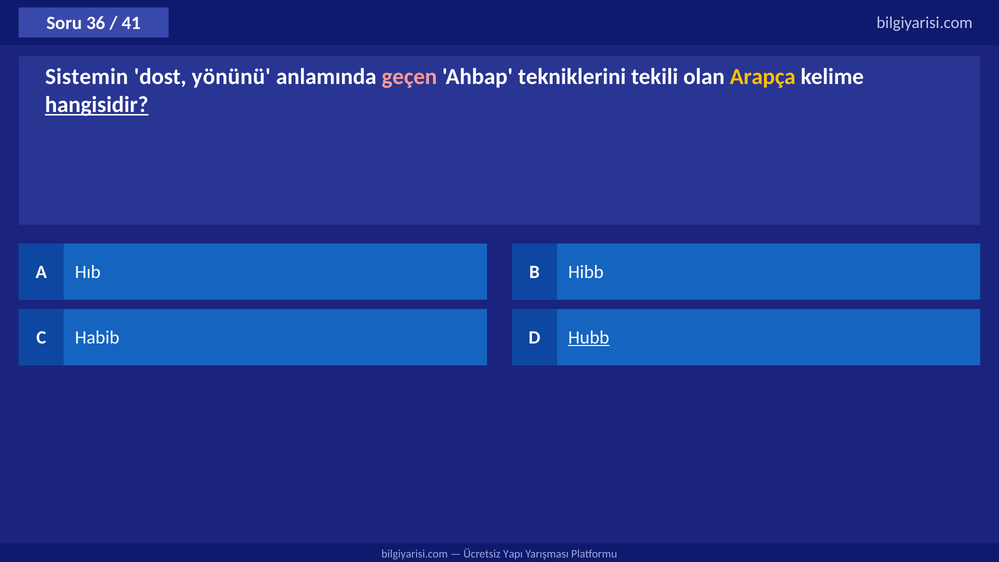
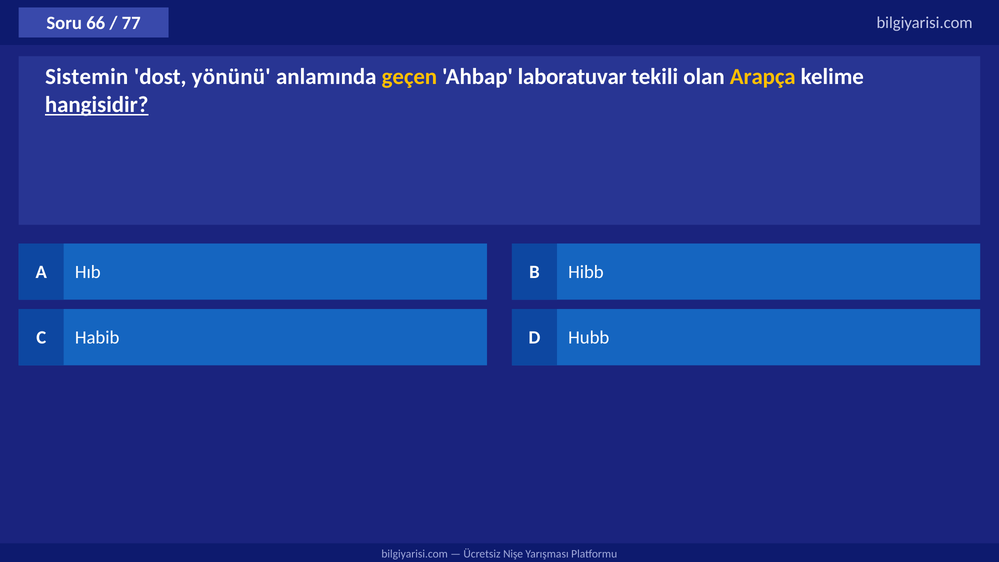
36: 36 -> 66 (96, 23)
41: 41 -> 77 (131, 23)
geçen colour: pink -> yellow (409, 77)
tekniklerini: tekniklerini -> laboratuvar (572, 77)
Hubb underline: present -> none (589, 337)
Yapı: Yapı -> Nişe (513, 554)
